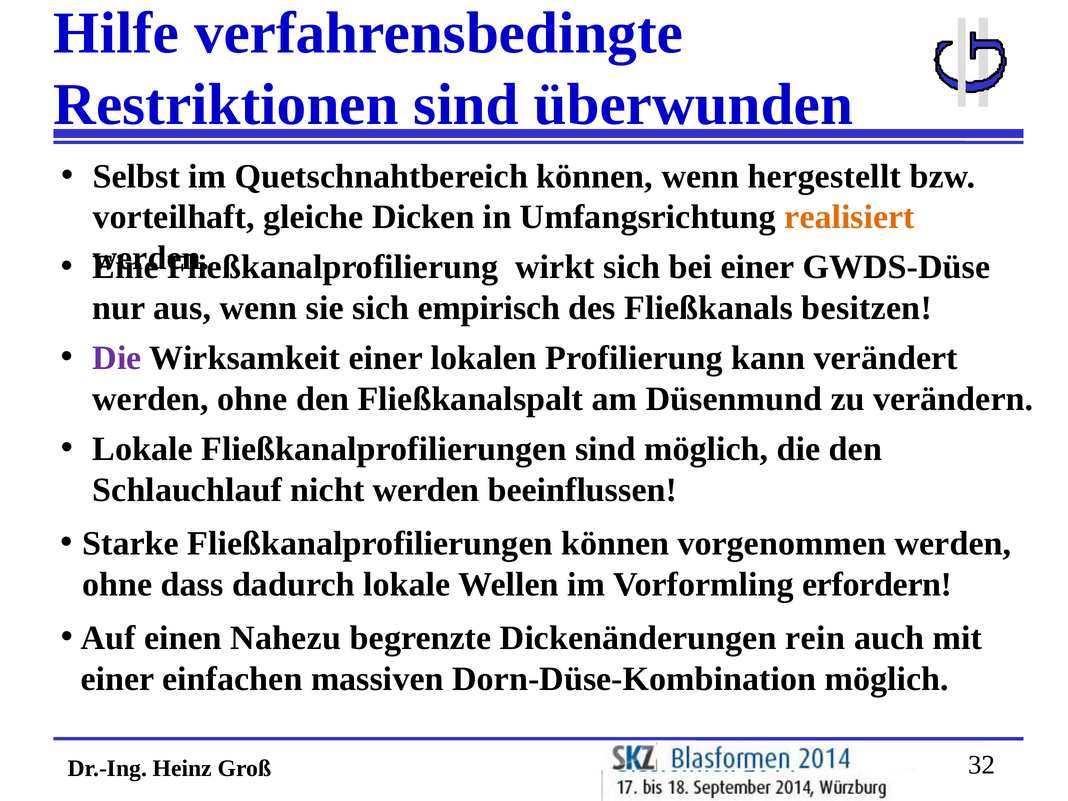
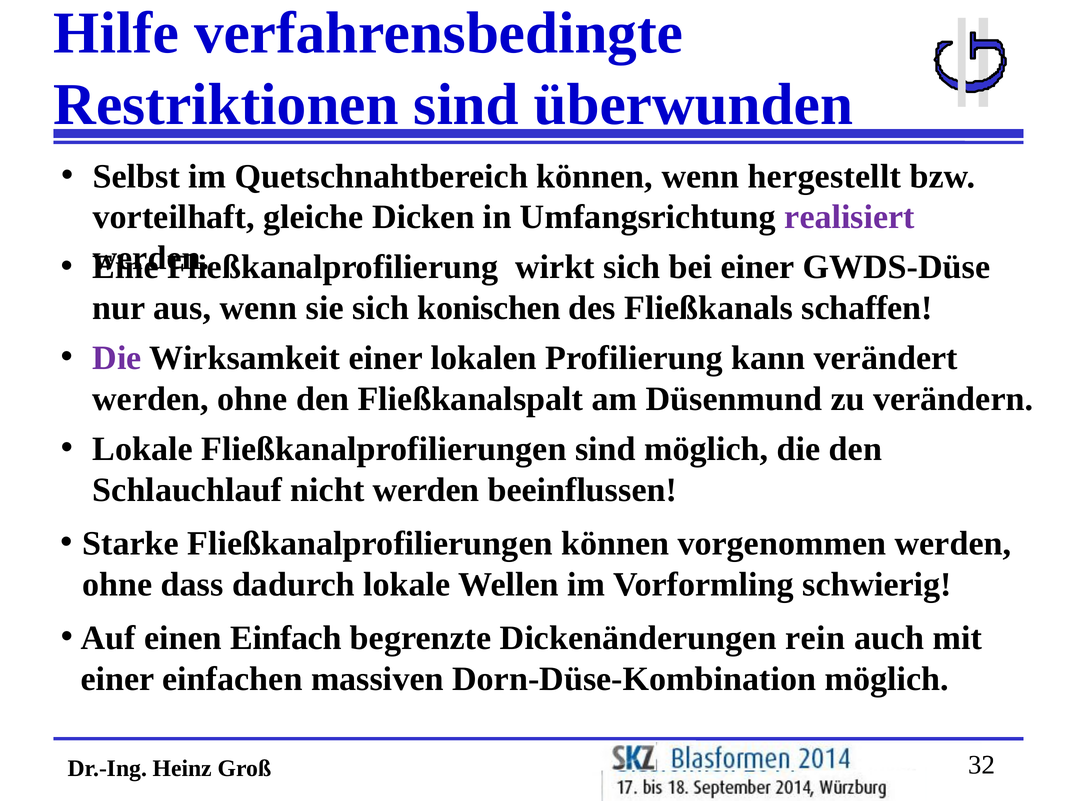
realisiert colour: orange -> purple (849, 217)
empirisch: empirisch -> konischen (489, 308)
besitzen: besitzen -> schaffen (867, 308)
erfordern: erfordern -> schwierig (877, 584)
Nahezu: Nahezu -> Einfach (286, 638)
